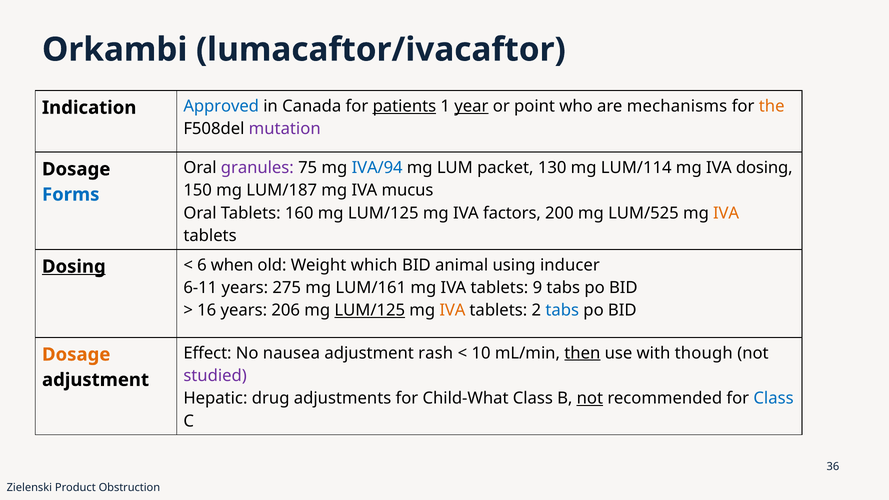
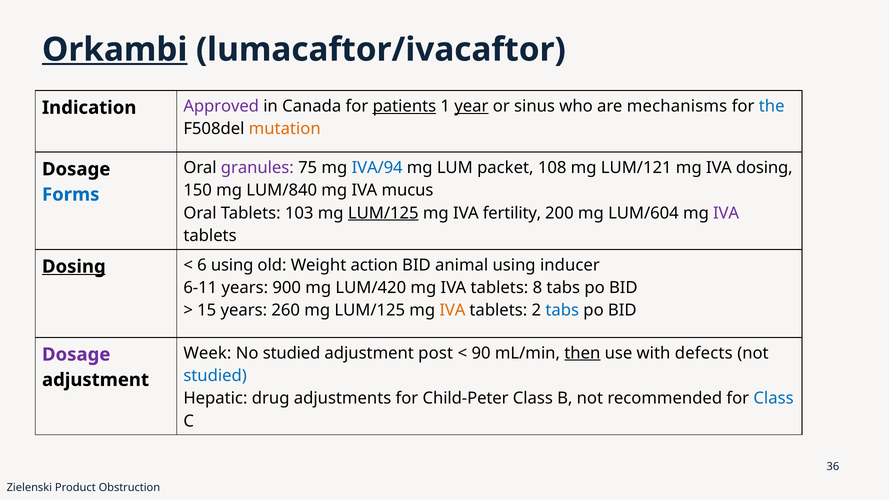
Orkambi underline: none -> present (115, 50)
Approved colour: blue -> purple (221, 106)
point: point -> sinus (535, 106)
the colour: orange -> blue (772, 106)
mutation colour: purple -> orange (285, 129)
130: 130 -> 108 (552, 168)
LUM/114: LUM/114 -> LUM/121 (636, 168)
LUM/187: LUM/187 -> LUM/840 (282, 190)
160: 160 -> 103 (299, 213)
LUM/125 underline: none -> present (383, 213)
factors: factors -> fertility (512, 213)
LUM/525: LUM/525 -> LUM/604 (643, 213)
IVA colour: orange -> purple (726, 213)
6 when: when -> using (232, 265)
which: which -> action (374, 265)
275: 275 -> 900 (287, 288)
LUM/161: LUM/161 -> LUM/420 (371, 288)
9: 9 -> 8 (537, 288)
16: 16 -> 15 (207, 310)
206: 206 -> 260 (286, 310)
LUM/125 underline: present -> none (370, 310)
Effect: Effect -> Week (207, 353)
No nausea: nausea -> studied (292, 353)
rash: rash -> post (436, 353)
10: 10 -> 90 (481, 353)
though: though -> defects (704, 353)
Dosage colour: orange -> purple (76, 355)
studied colour: purple -> blue (215, 376)
Child-What: Child-What -> Child-Peter (466, 398)
not underline: present -> none (590, 398)
